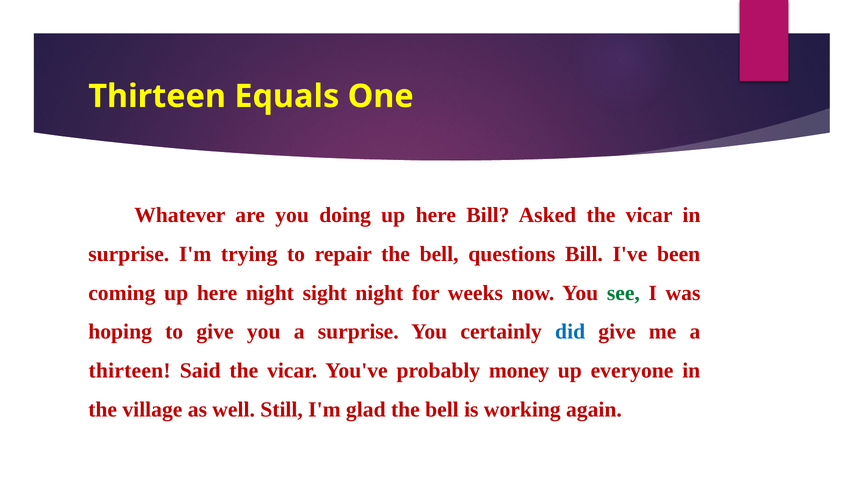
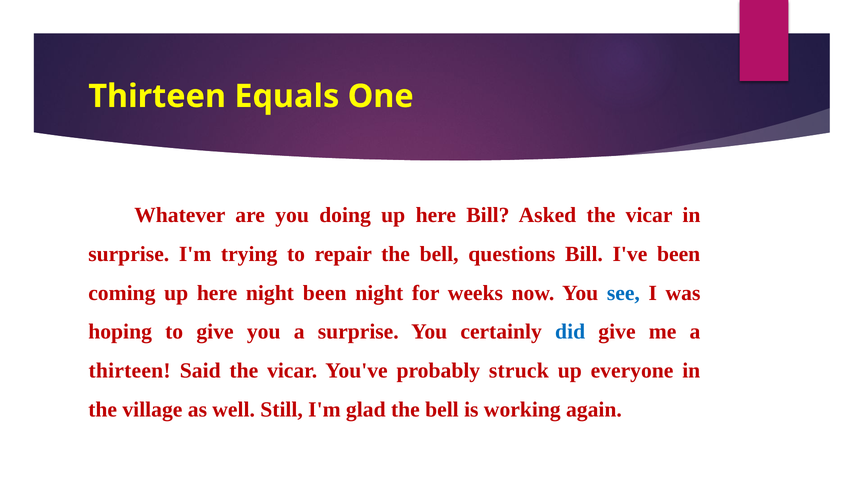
night sight: sight -> been (325, 293)
see colour: green -> blue (623, 293)
money: money -> struck (519, 371)
